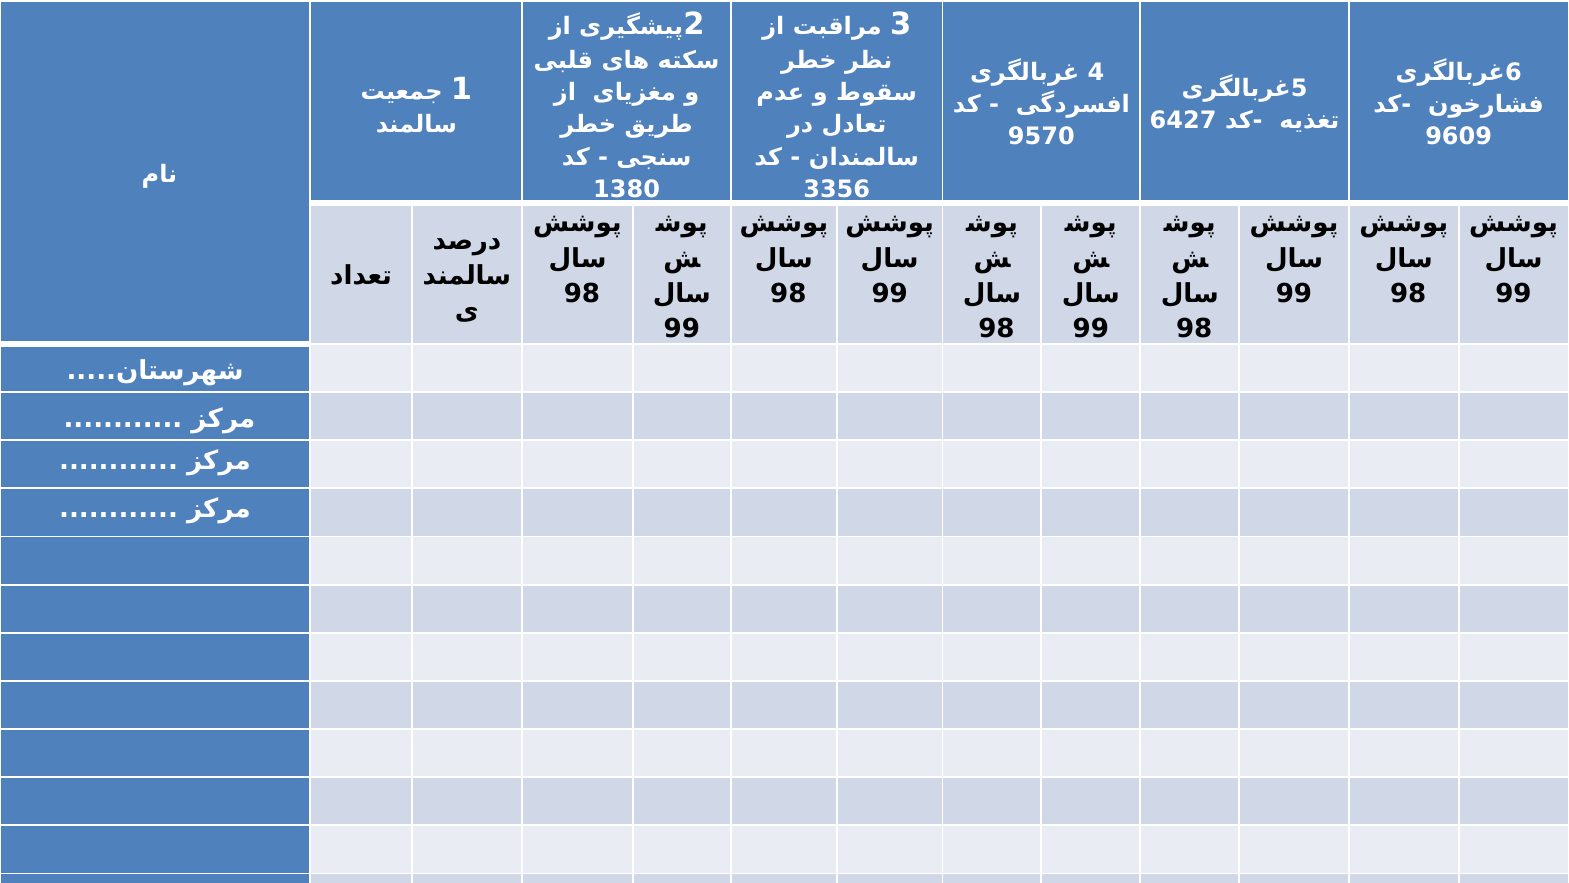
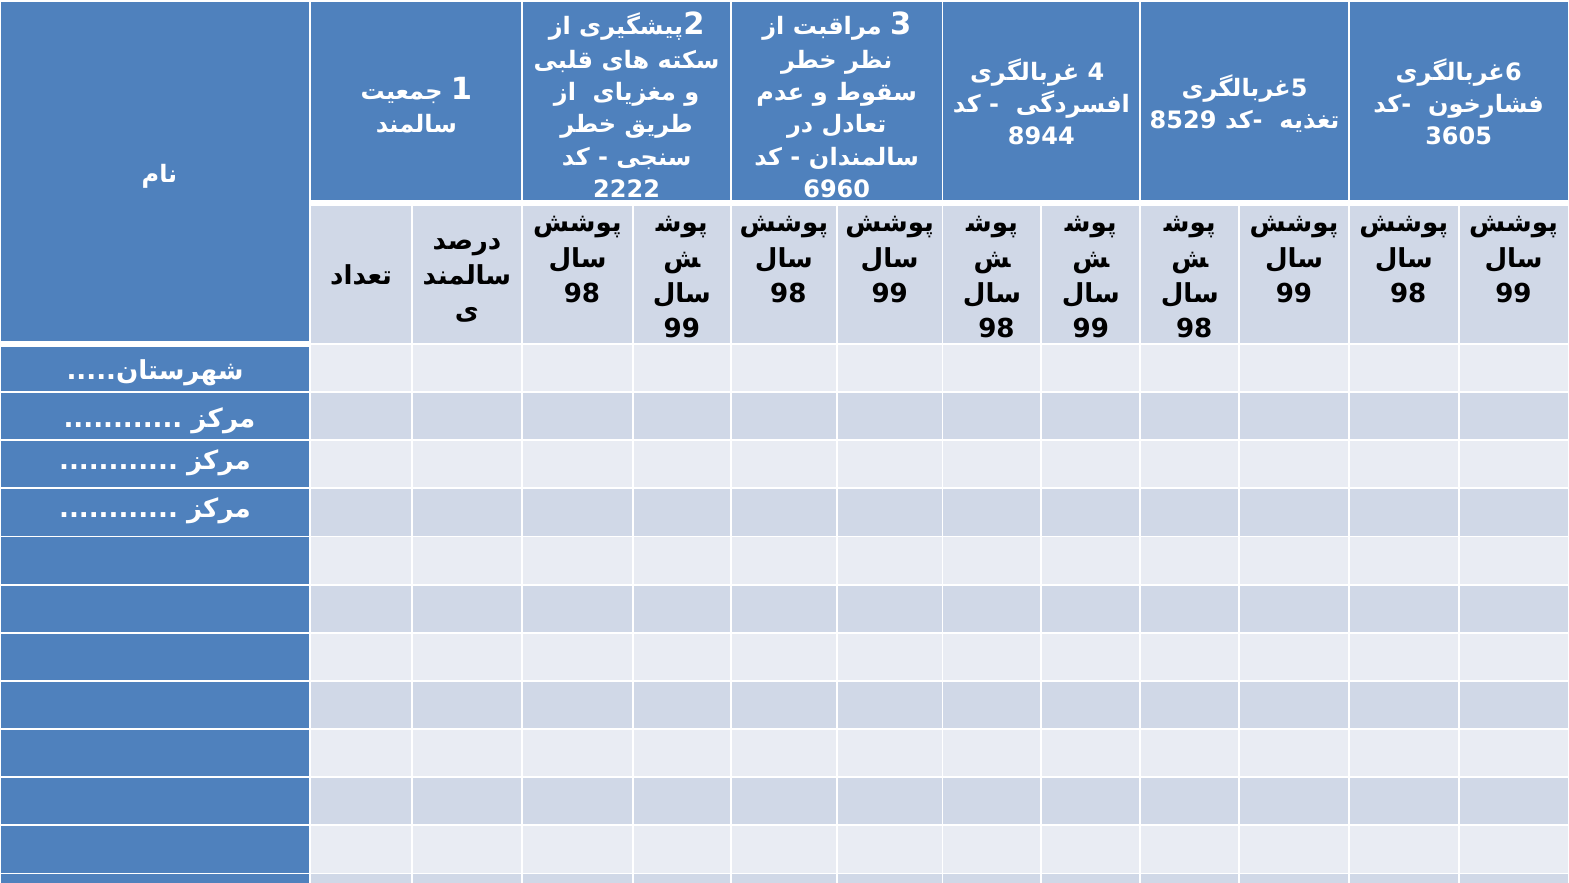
6427: 6427 -> 8529 (1183, 120)
9570: 9570 -> 8944 (1041, 136)
9609: 9609 -> 3605 (1459, 136)
1380: 1380 -> 2222 (627, 189)
3356: 3356 -> 6960 (837, 189)
